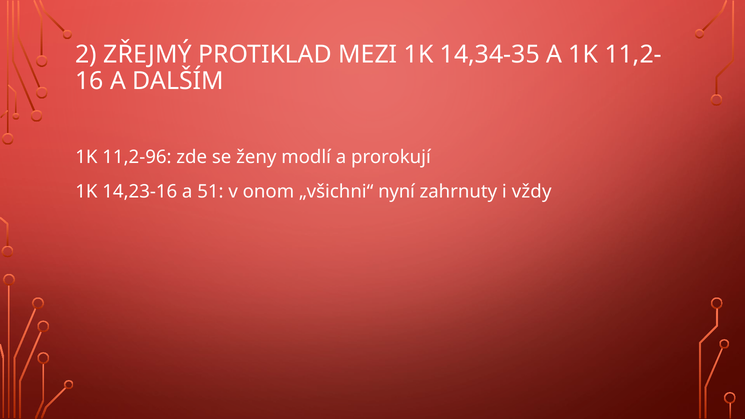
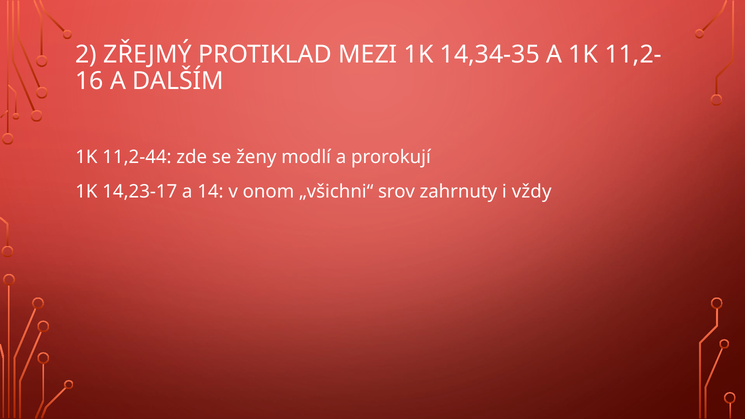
11,2-96: 11,2-96 -> 11,2-44 (137, 157)
14,23-16: 14,23-16 -> 14,23-17 (140, 192)
51: 51 -> 14 (210, 192)
nyní: nyní -> srov (397, 192)
